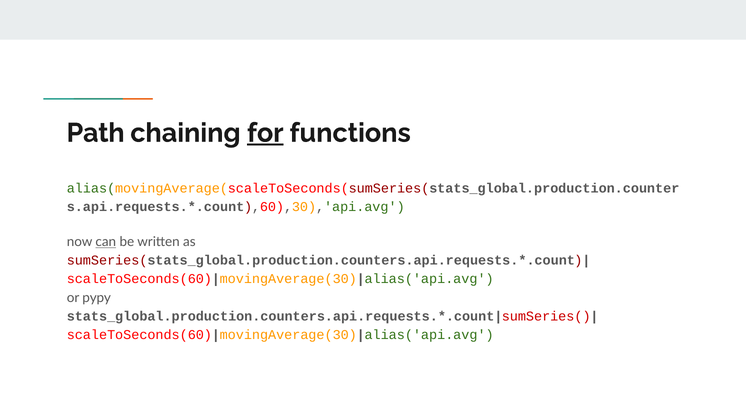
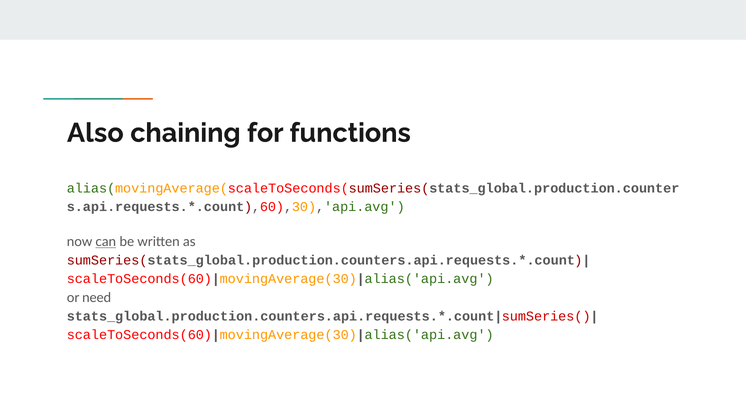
Path: Path -> Also (95, 133)
for underline: present -> none (265, 133)
pypy: pypy -> need (97, 298)
